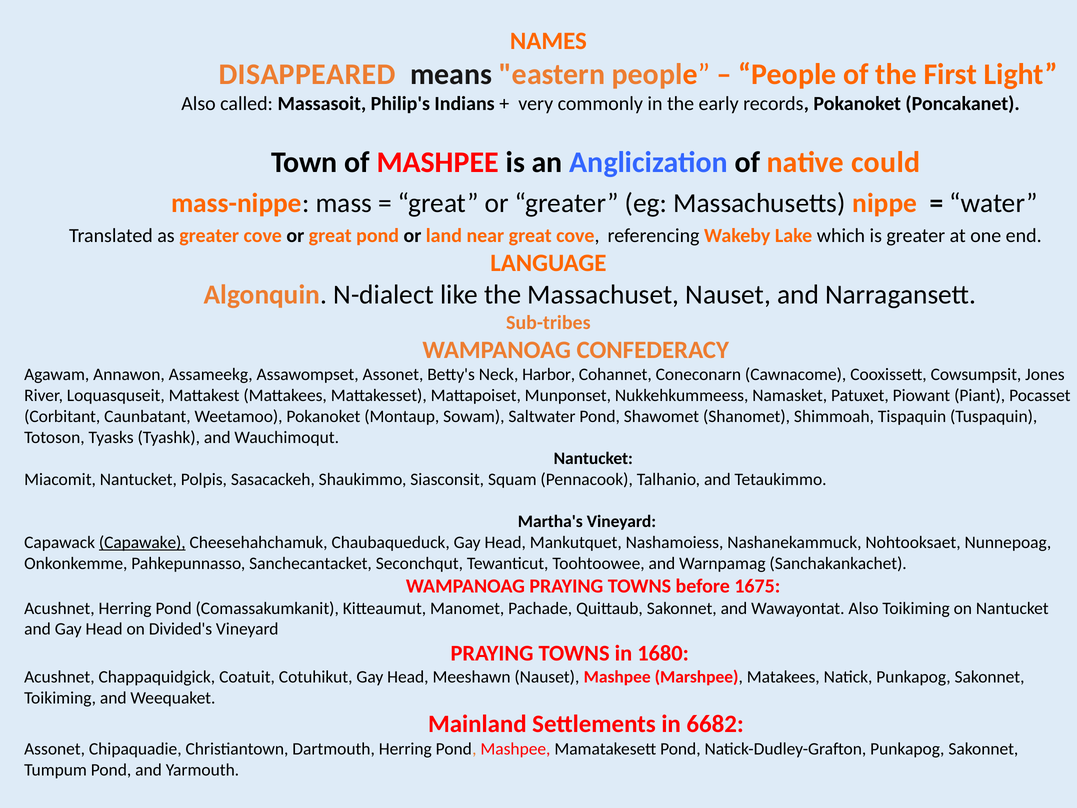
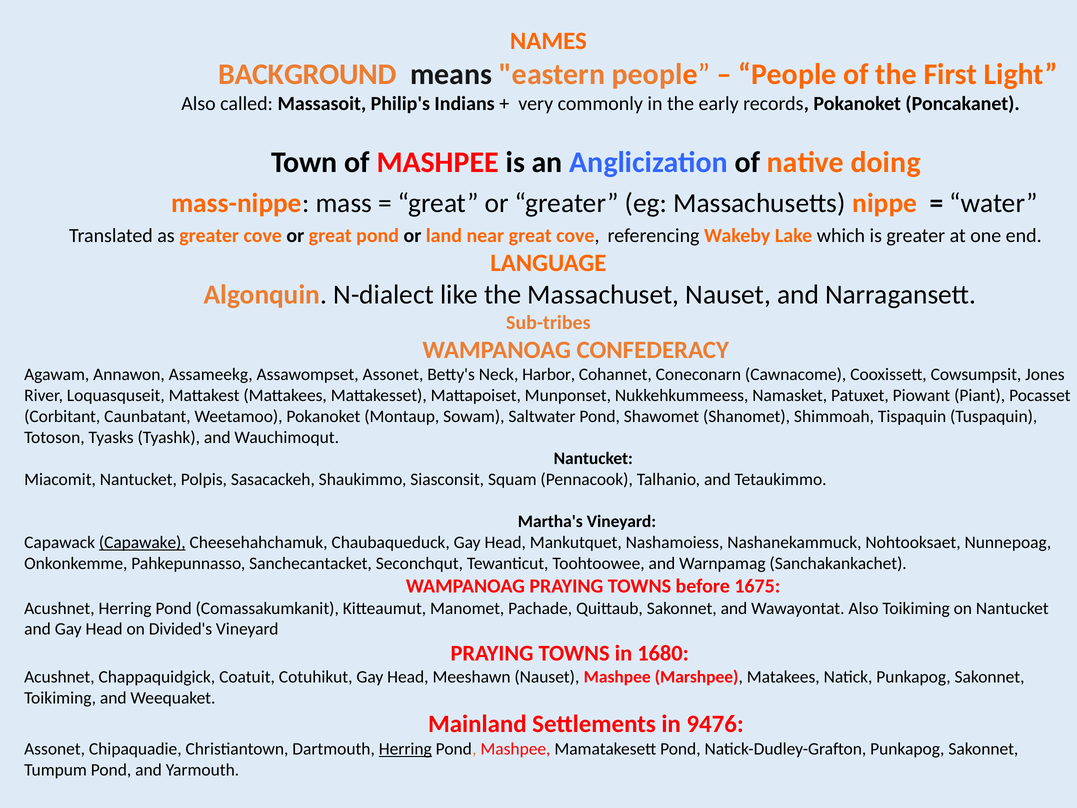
DISAPPEARED: DISAPPEARED -> BACKGROUND (307, 74)
could: could -> doing (886, 162)
6682: 6682 -> 9476 (715, 724)
Herring underline: none -> present (405, 749)
